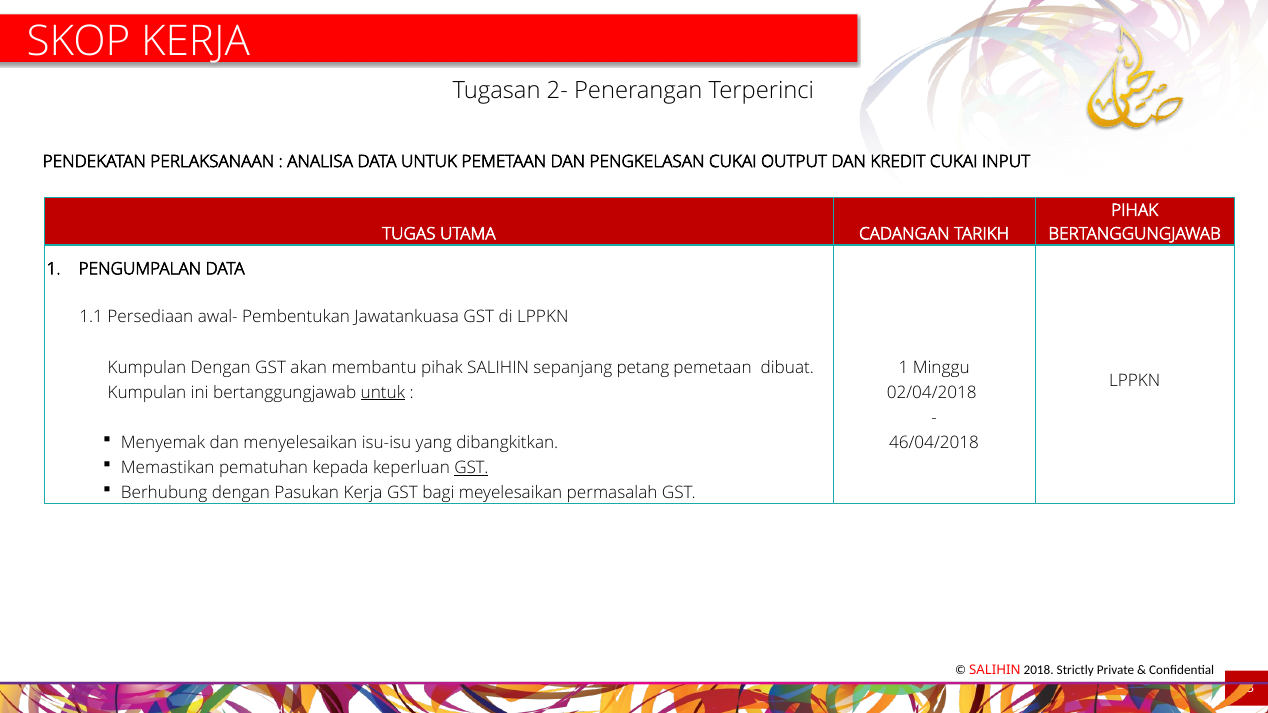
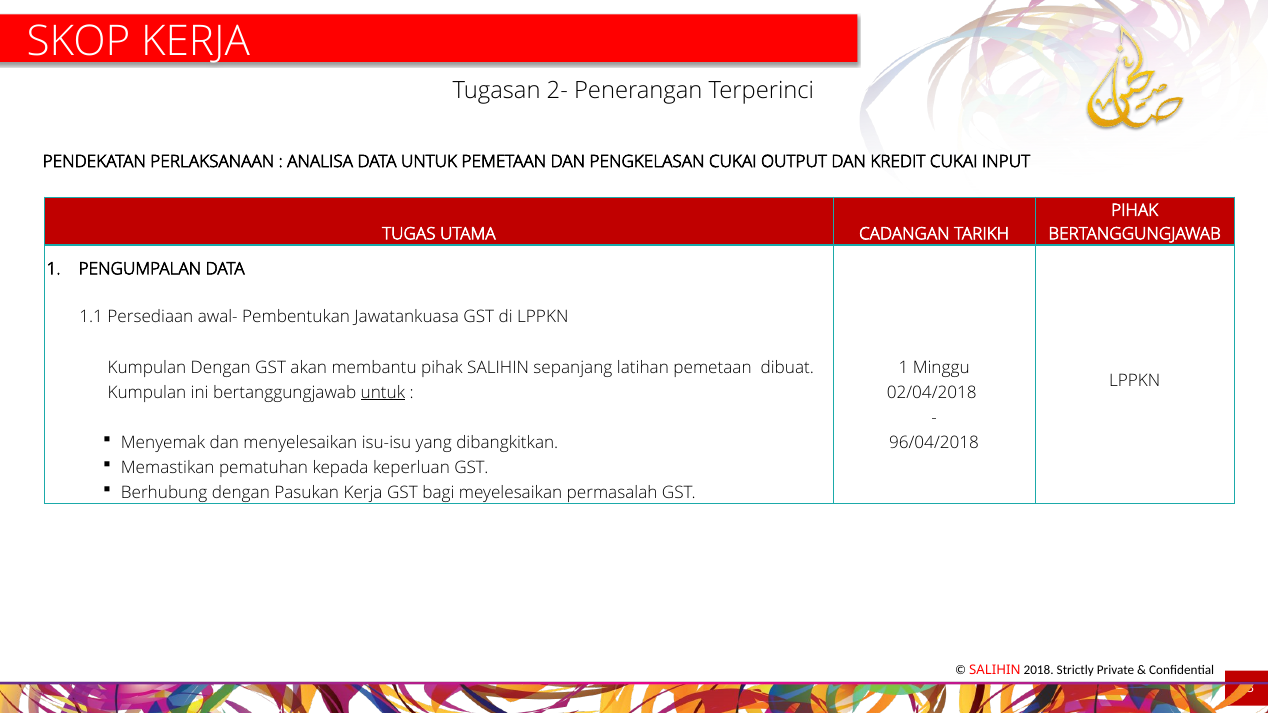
petang: petang -> latihan (643, 368)
46/04/2018: 46/04/2018 -> 96/04/2018 (934, 443)
GST underline: present -> none (471, 468)
